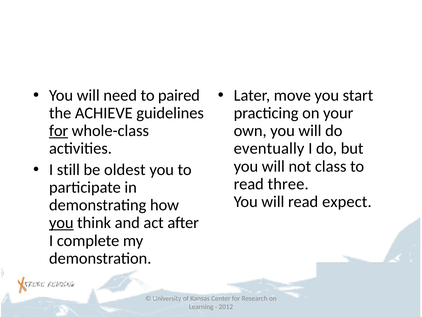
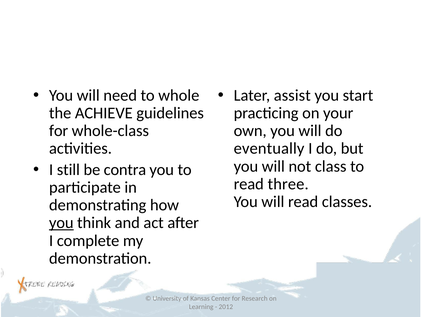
paired: paired -> whole (179, 95)
move: move -> assist (292, 95)
for underline: present -> none (59, 131)
oldest: oldest -> contra (125, 169)
expect: expect -> classes (347, 201)
